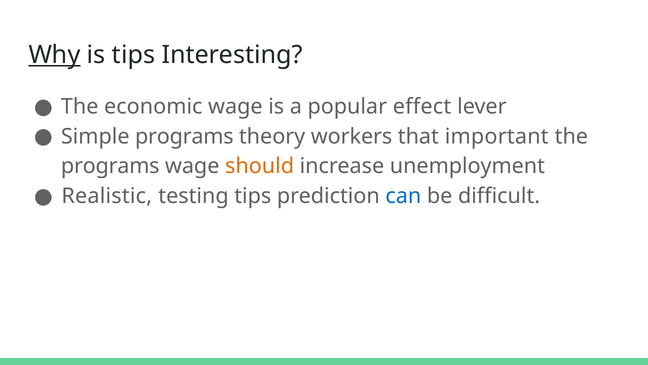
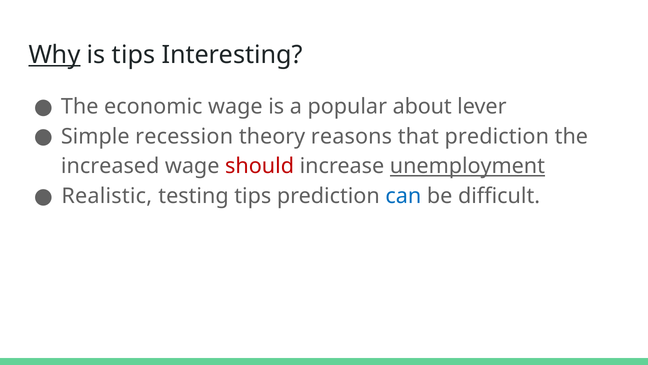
effect: effect -> about (422, 106)
Simple programs: programs -> recession (184, 136)
workers: workers -> reasons (351, 136)
that important: important -> prediction (497, 136)
programs: programs -> increased (110, 166)
should colour: orange -> red (260, 166)
unemployment underline: none -> present (467, 166)
